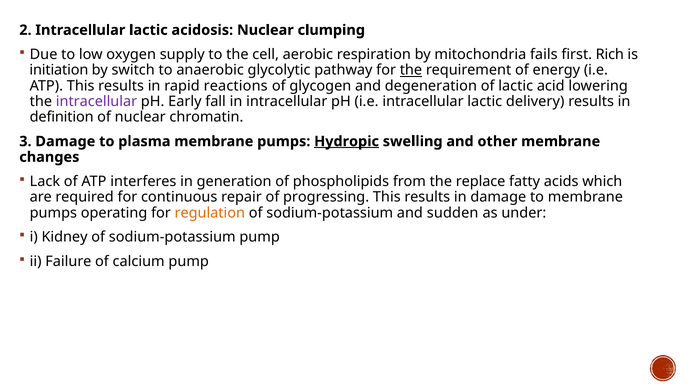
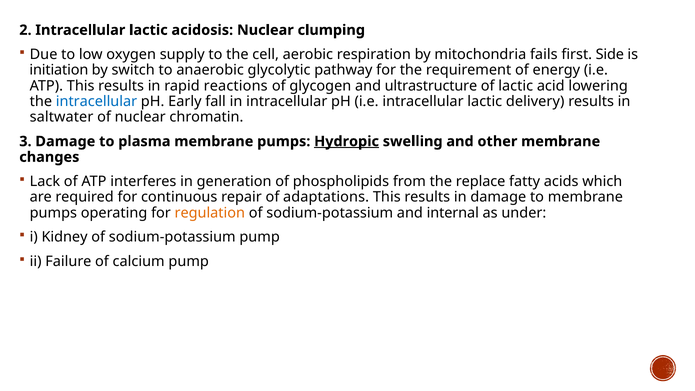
Rich: Rich -> Side (610, 54)
the underline: present -> none (411, 70)
degeneration: degeneration -> ultrastructure (431, 86)
intracellular colour: purple -> blue (96, 101)
definition: definition -> saltwater (62, 117)
progressing: progressing -> adaptations (326, 197)
sudden: sudden -> internal (453, 213)
